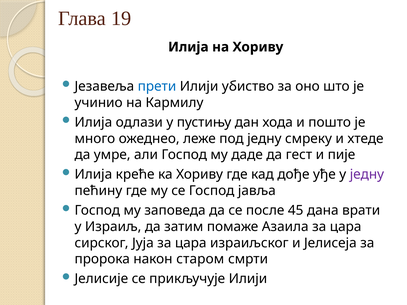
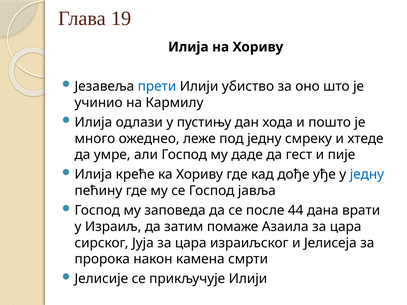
једну colour: purple -> blue (367, 175)
45: 45 -> 44 (296, 211)
старом: старом -> камена (200, 259)
